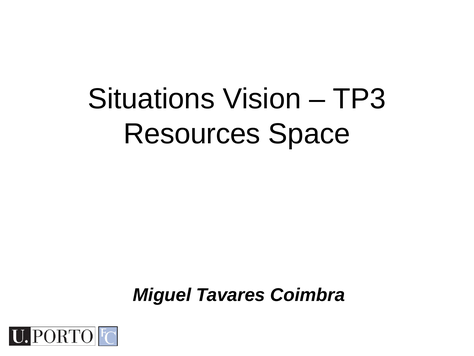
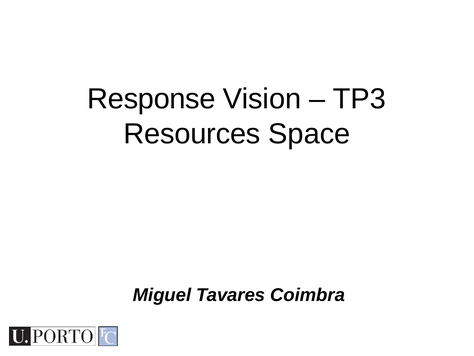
Situations: Situations -> Response (151, 99)
